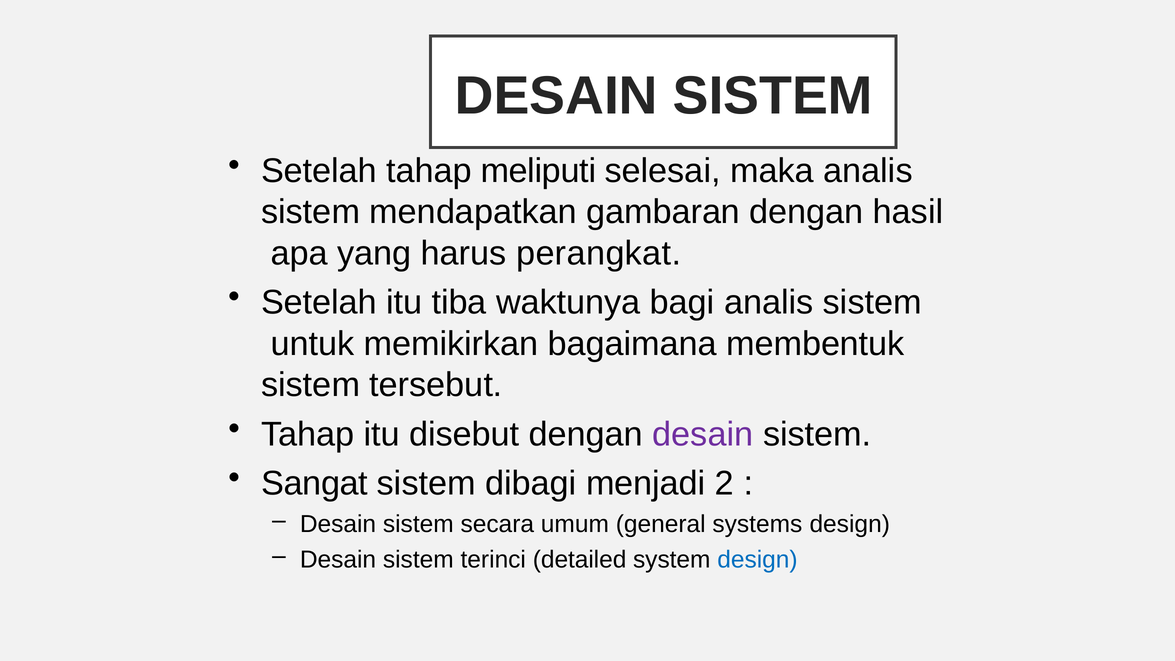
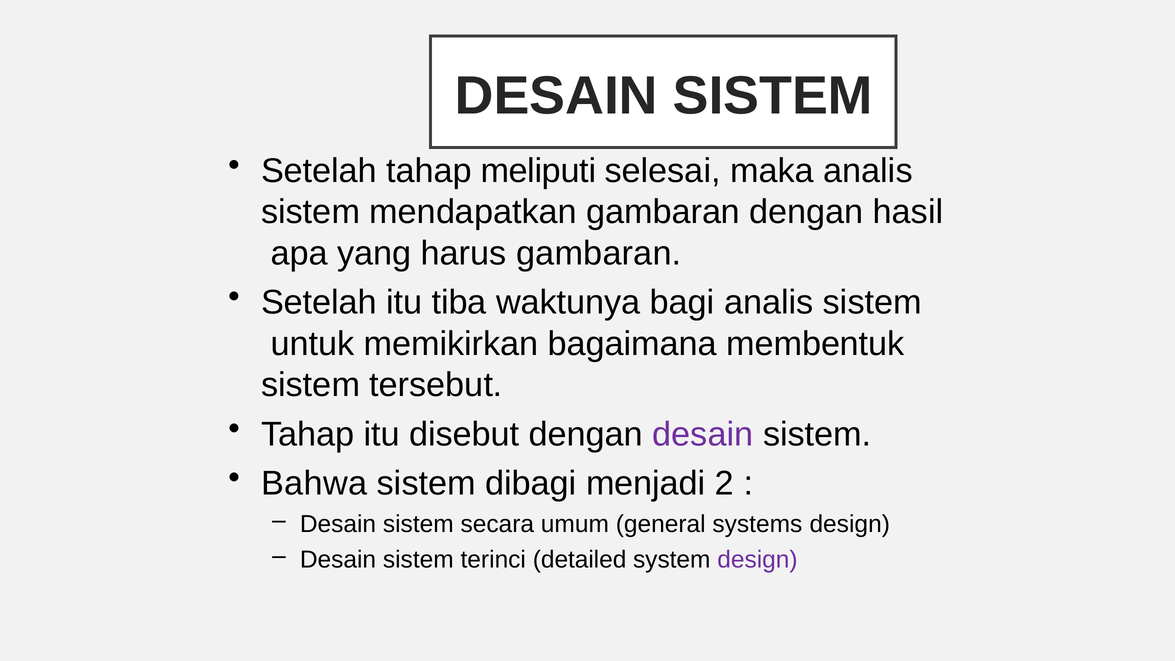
harus perangkat: perangkat -> gambaran (599, 253)
Sangat: Sangat -> Bahwa (314, 484)
design colour: blue -> purple (757, 560)
